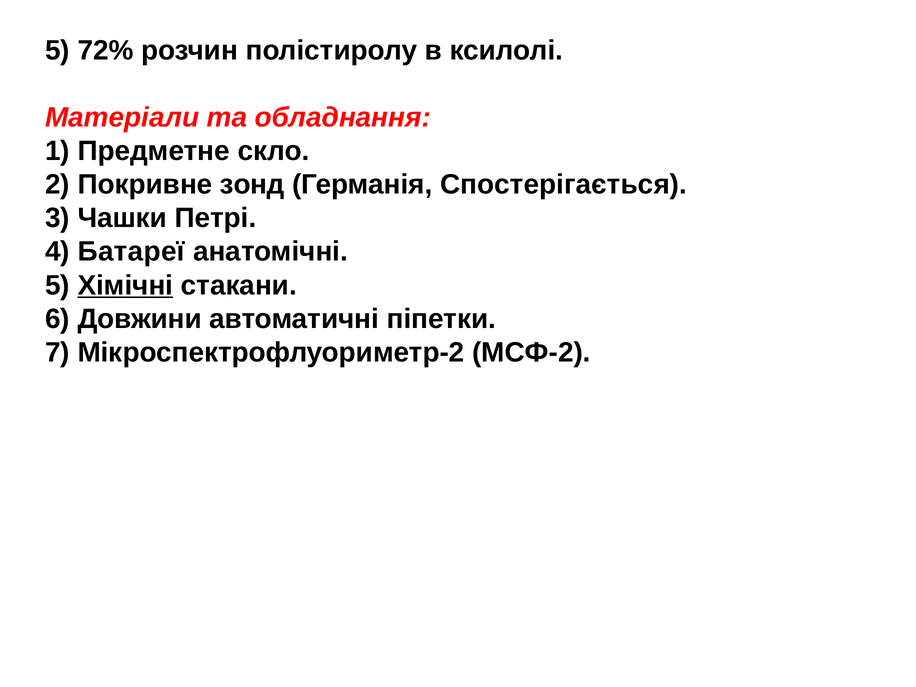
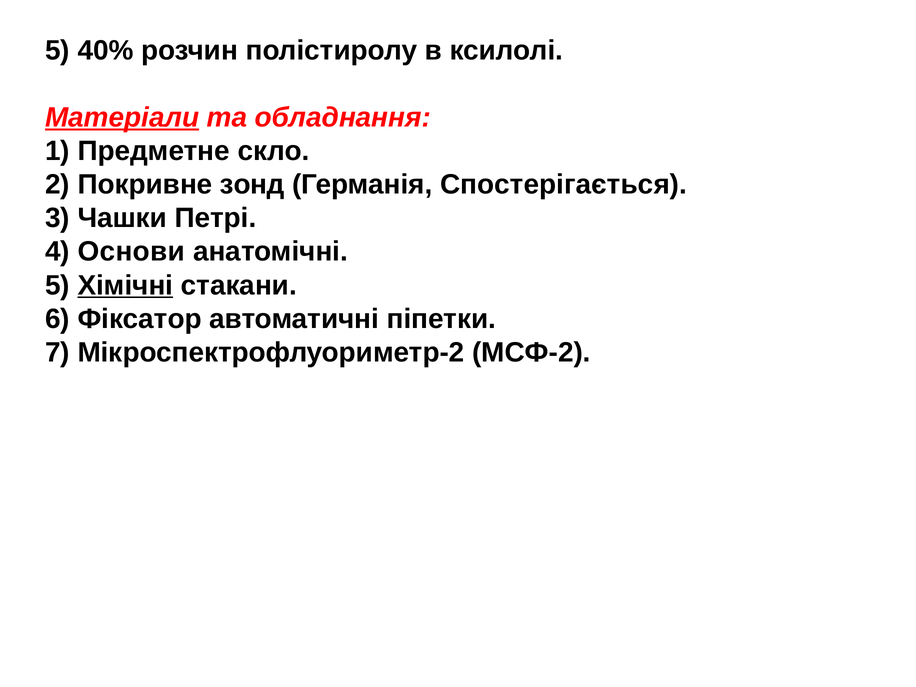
72%: 72% -> 40% (106, 50)
Матеріали underline: none -> present (122, 117)
Батареї: Батареї -> Основи (131, 252)
Довжини: Довжини -> Фіксатор (140, 319)
